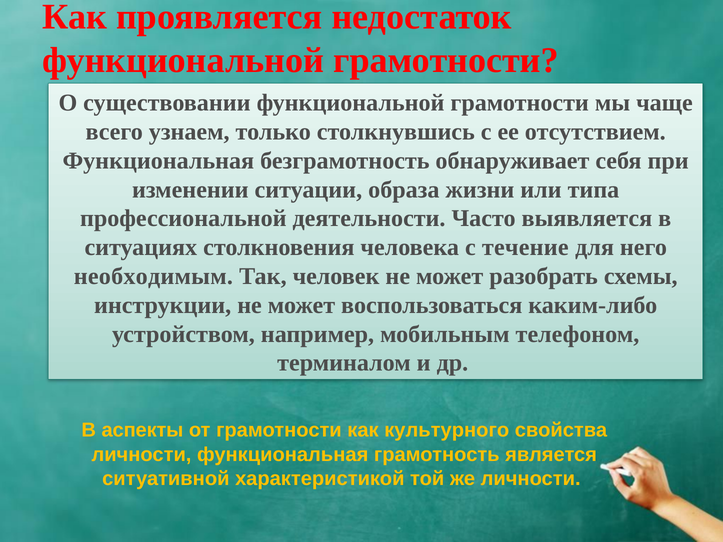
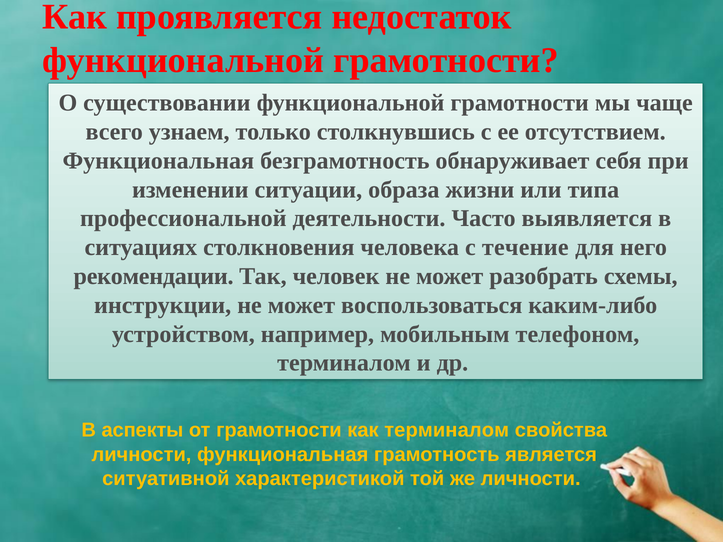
необходимым: необходимым -> рекомендации (154, 276)
как культурного: культурного -> терминалом (447, 430)
